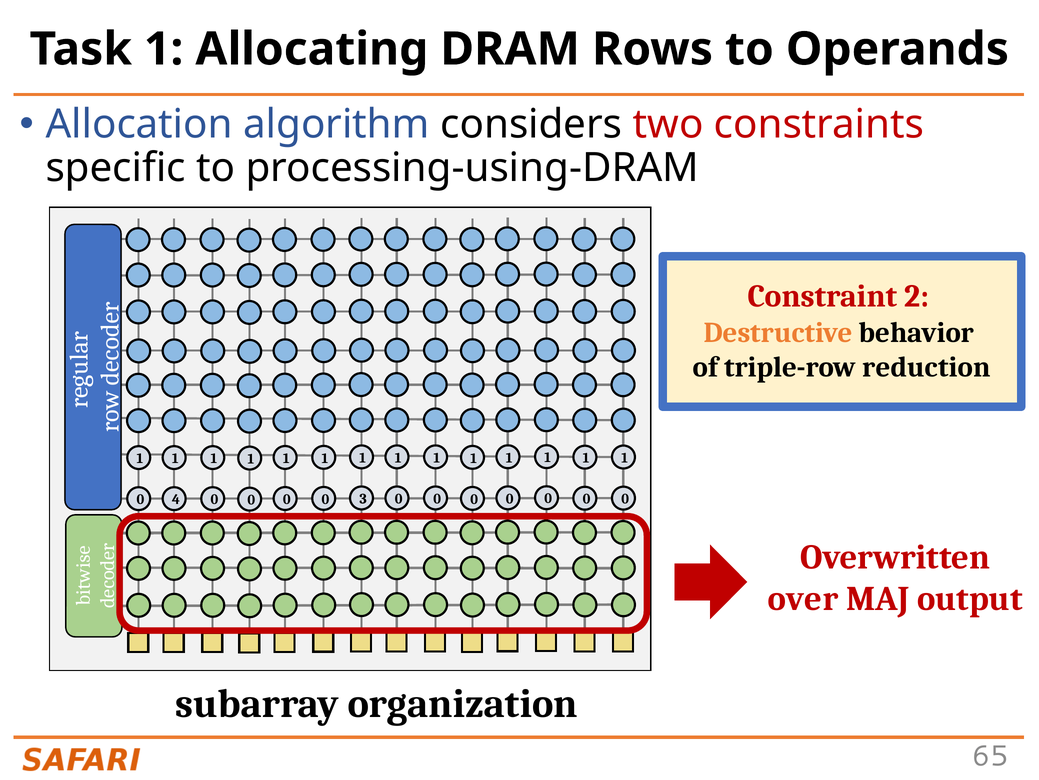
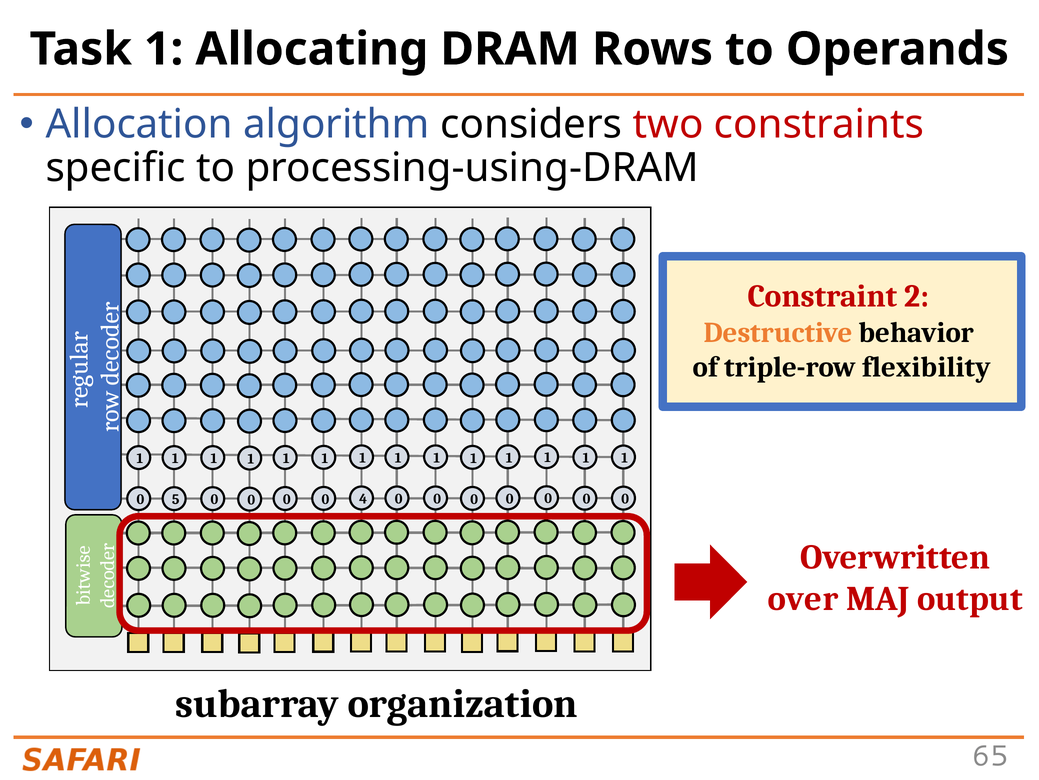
reduction: reduction -> flexibility (927, 367)
4: 4 -> 5 (176, 499)
3: 3 -> 4 (363, 498)
